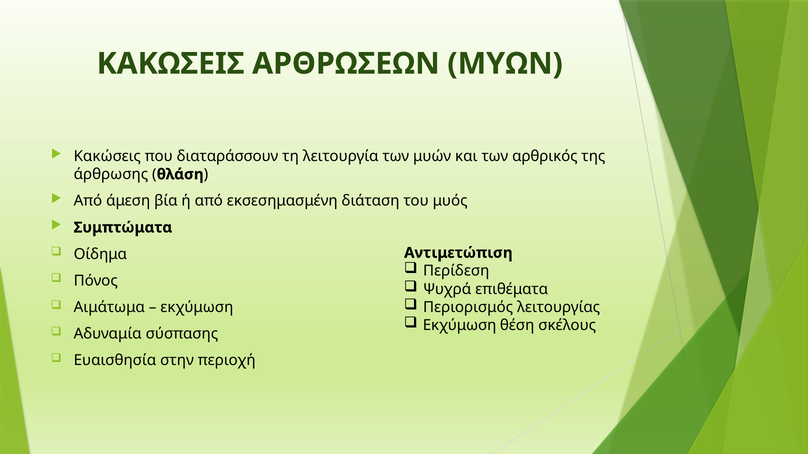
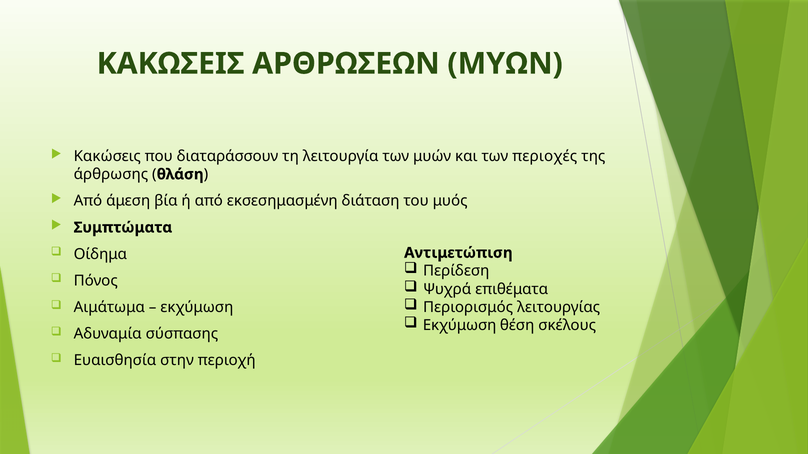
αρθρικός: αρθρικός -> περιοχές (545, 156)
